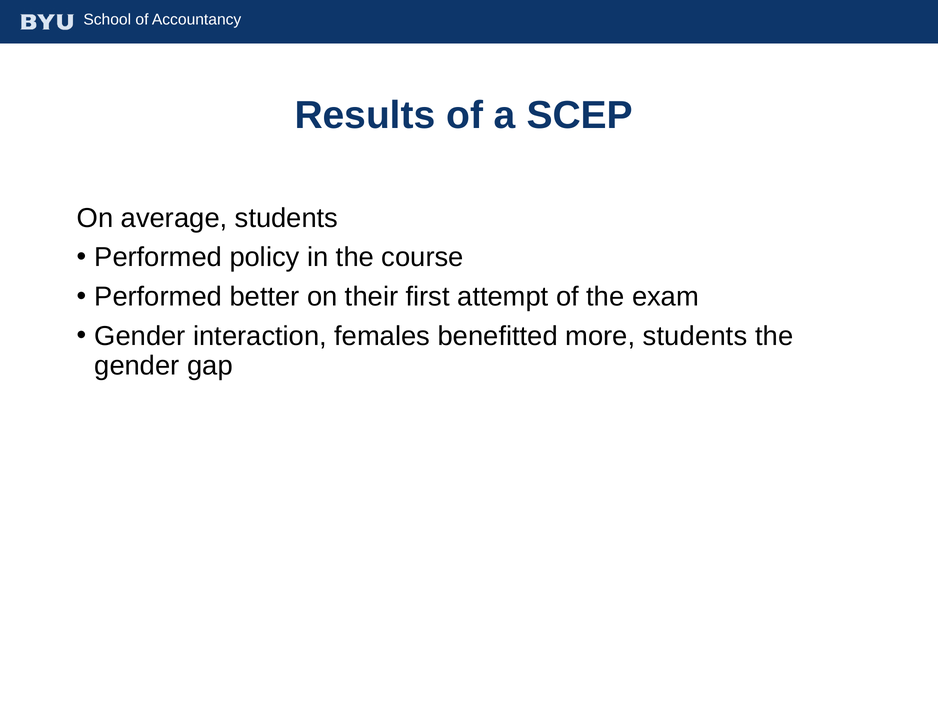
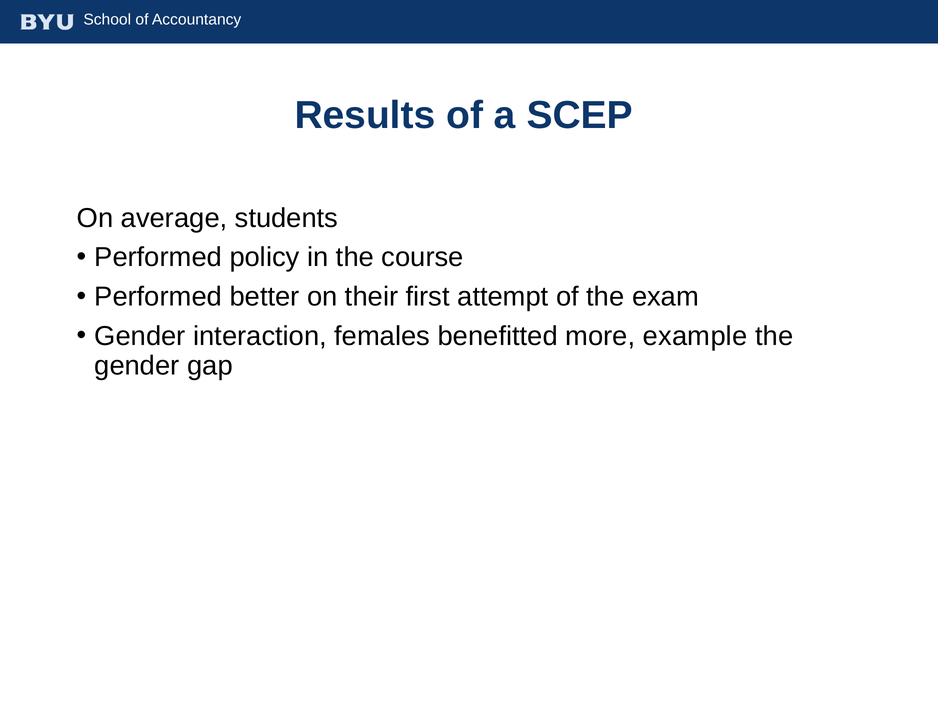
more students: students -> example (695, 336)
